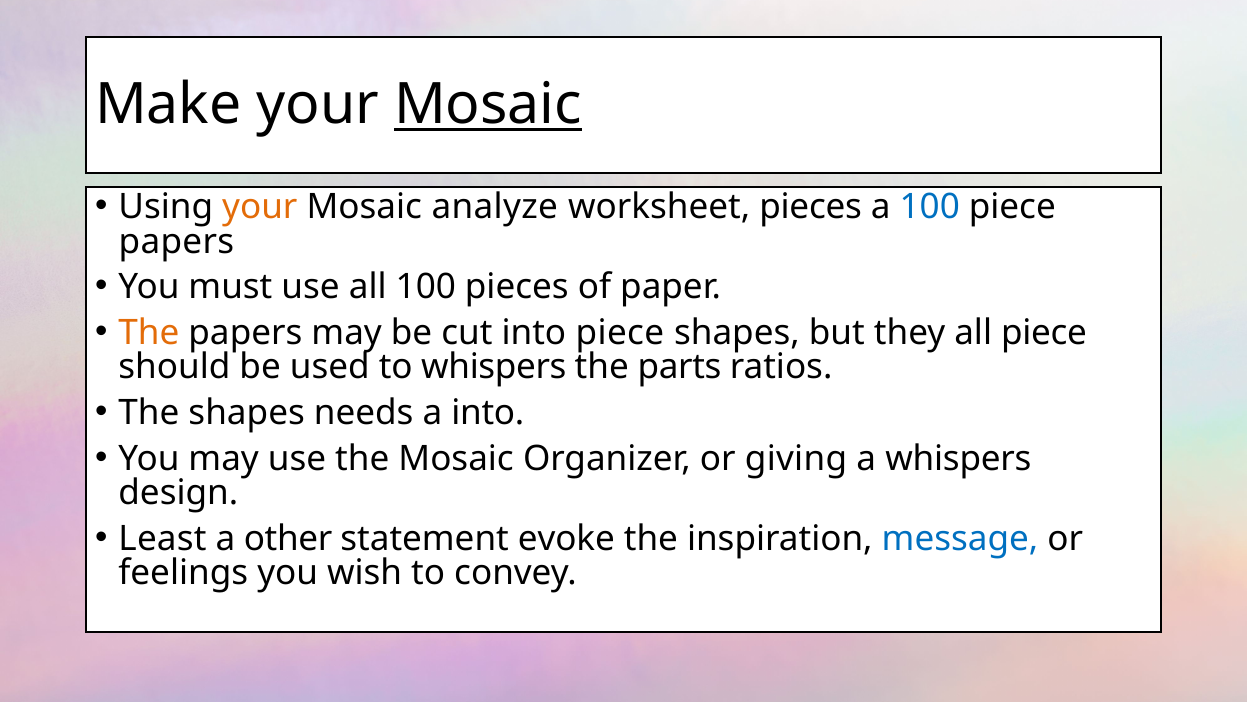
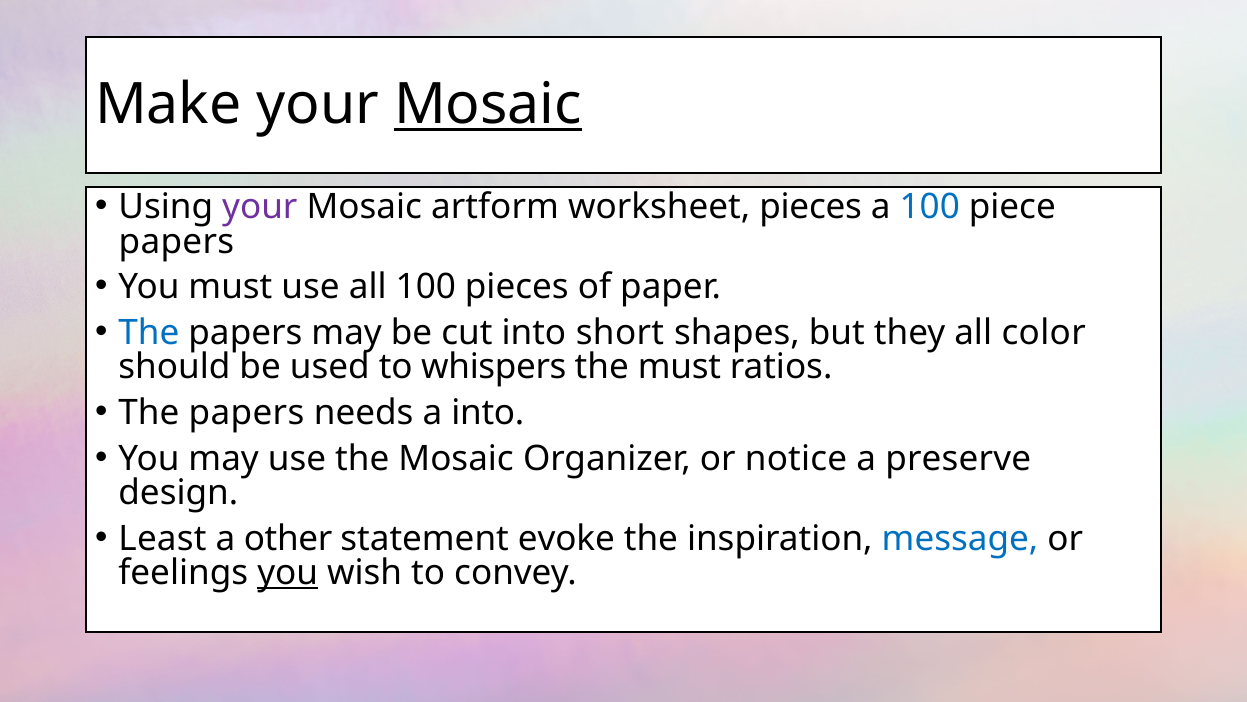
your colour: orange -> purple (260, 207)
analyze: analyze -> artform (495, 207)
The colour: orange -> blue (149, 333)
into piece: piece -> short (620, 333)
all piece: piece -> color (1044, 333)
the parts: parts -> must (679, 367)
shapes: shapes -> papers (246, 413)
giving: giving -> notice (796, 459)
a whispers: whispers -> preserve (958, 459)
you underline: none -> present (288, 573)
